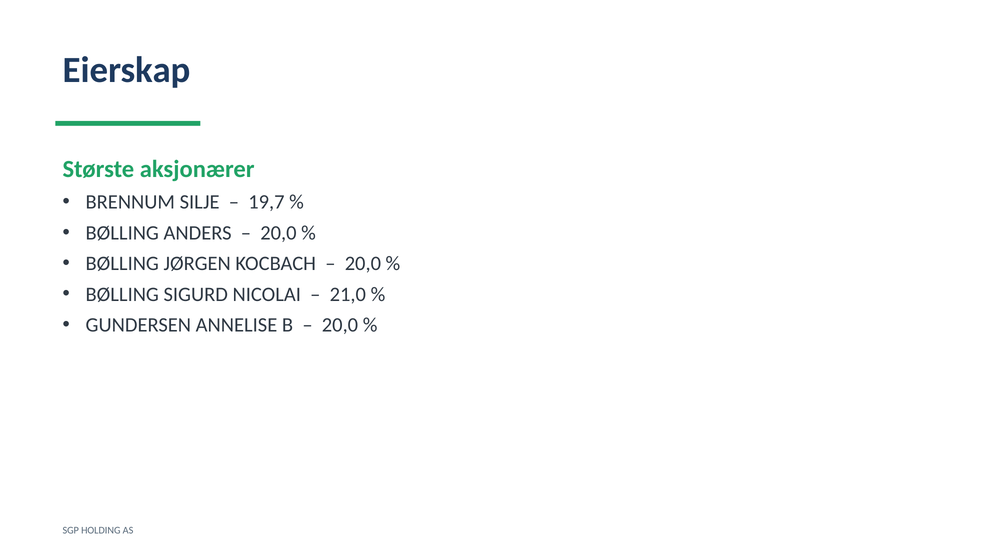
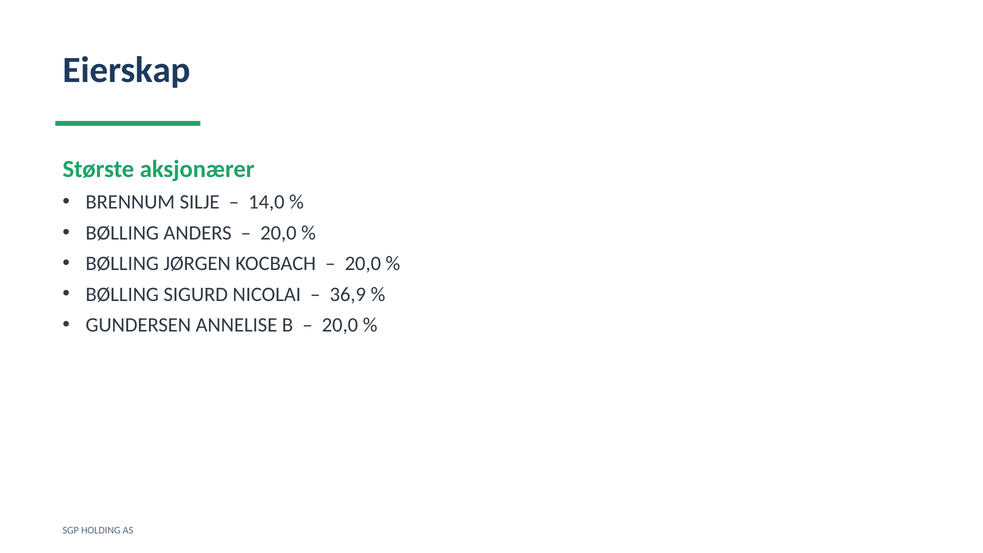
19,7: 19,7 -> 14,0 (266, 202)
21,0: 21,0 -> 36,9 (348, 294)
